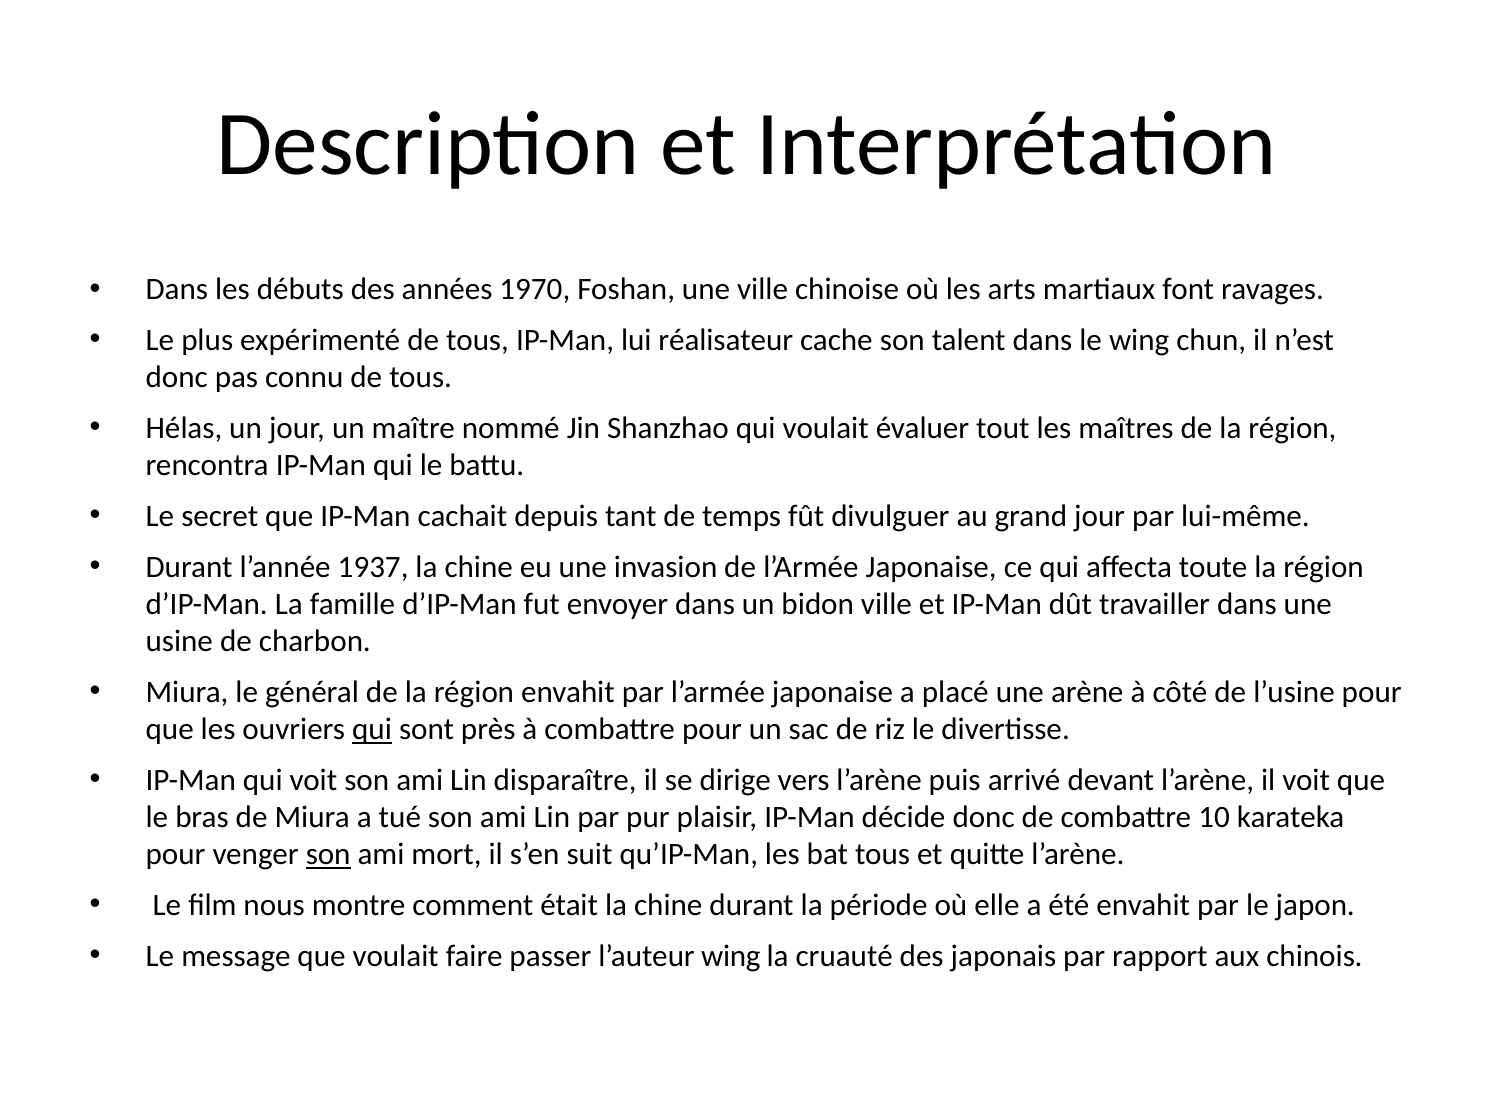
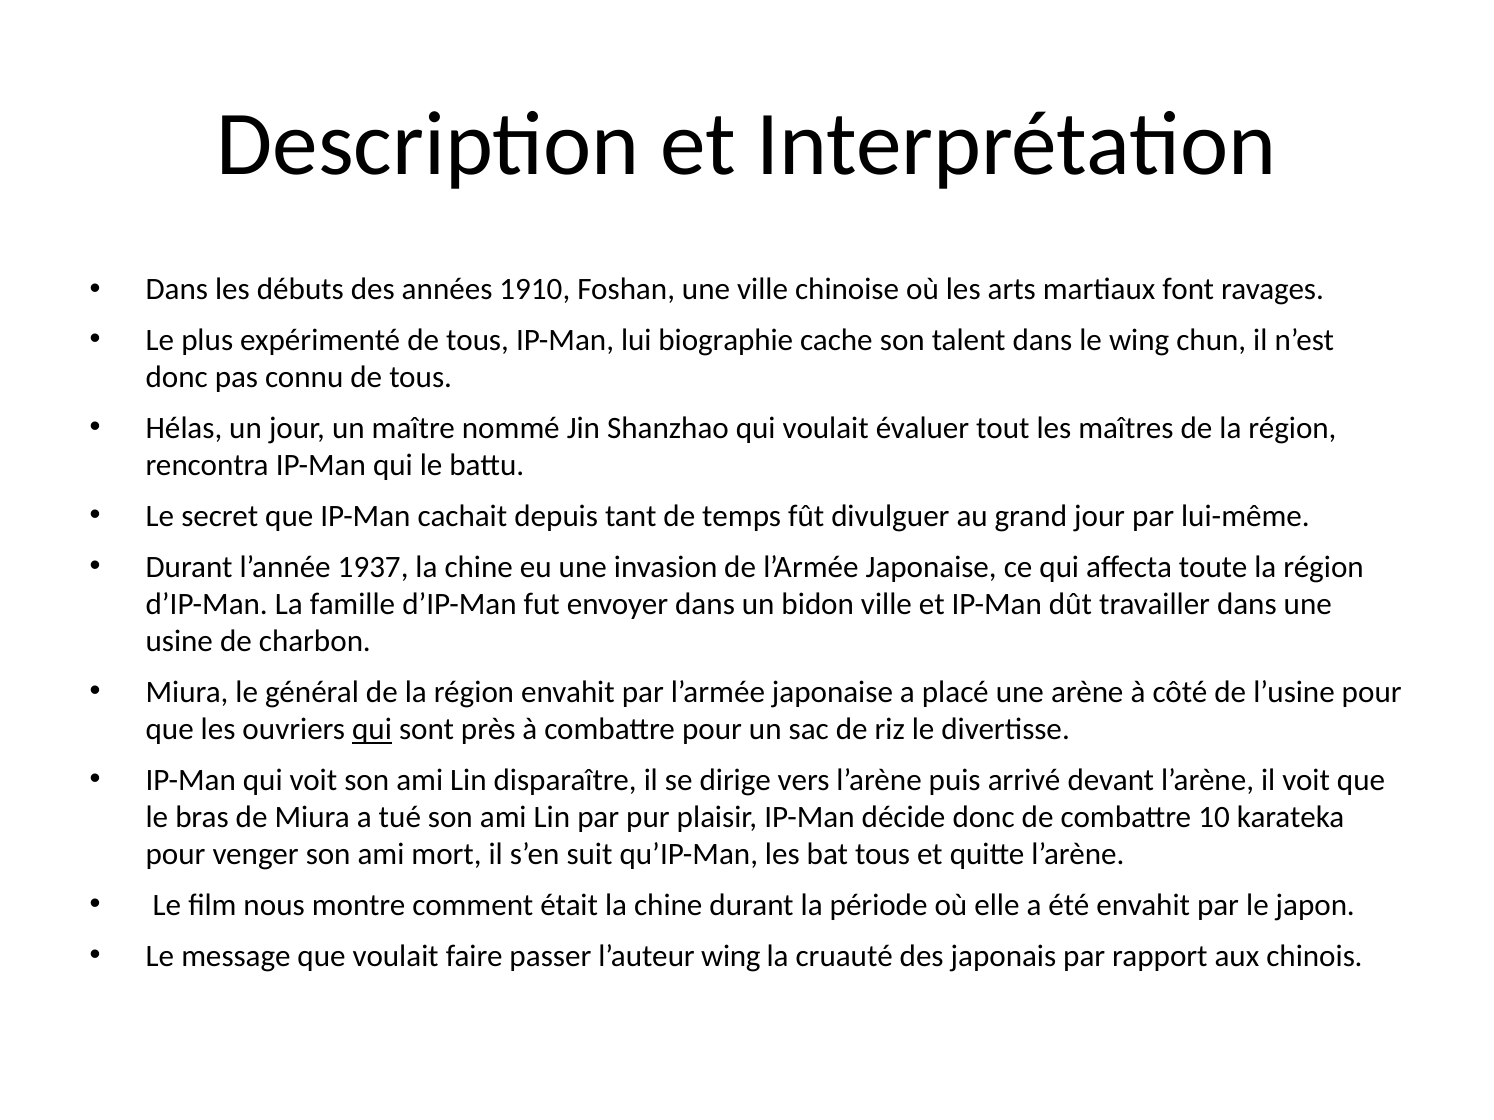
1970: 1970 -> 1910 (535, 290)
réalisateur: réalisateur -> biographie (726, 340)
son underline: present -> none (328, 855)
